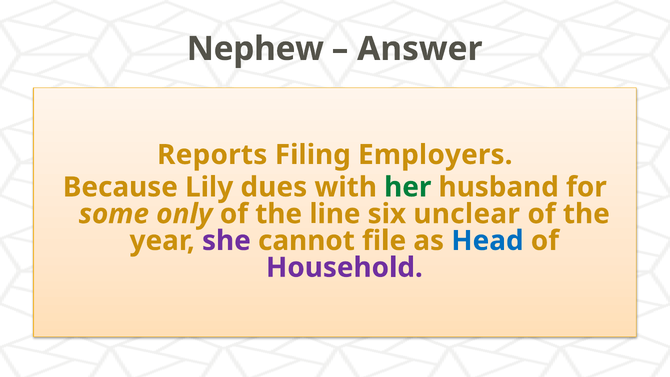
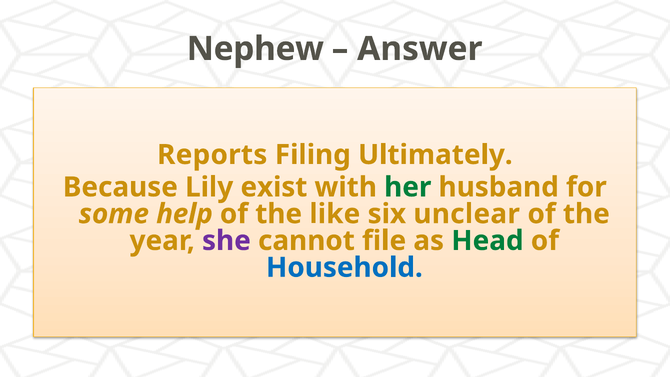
Employers: Employers -> Ultimately (435, 155)
dues: dues -> exist (274, 187)
only: only -> help (184, 214)
line: line -> like (335, 214)
Head colour: blue -> green (487, 241)
Household colour: purple -> blue (344, 267)
